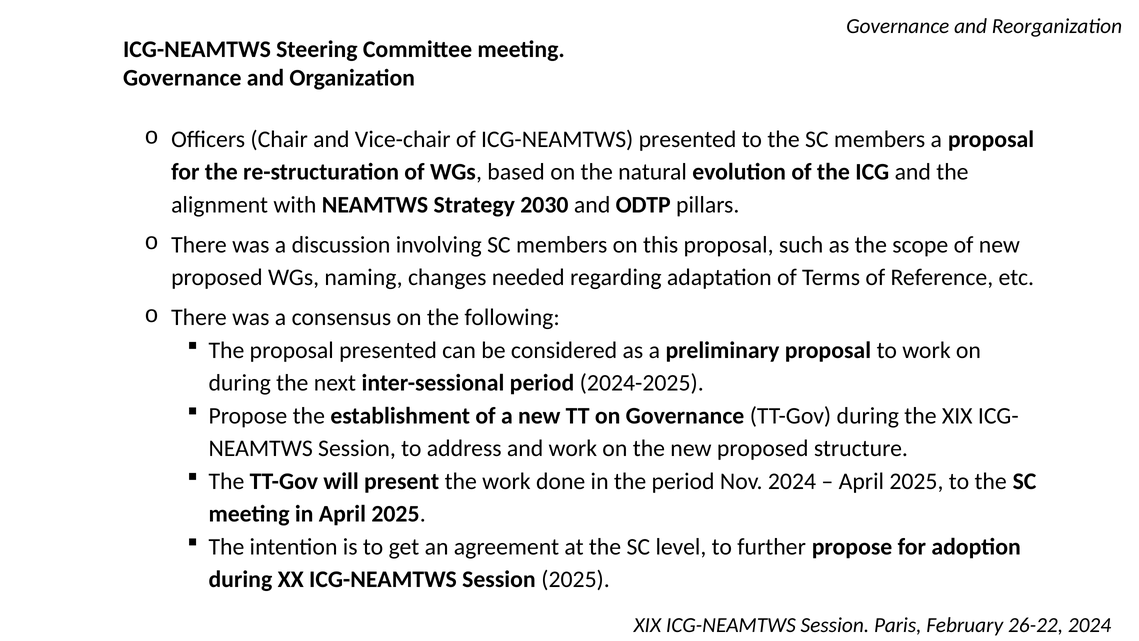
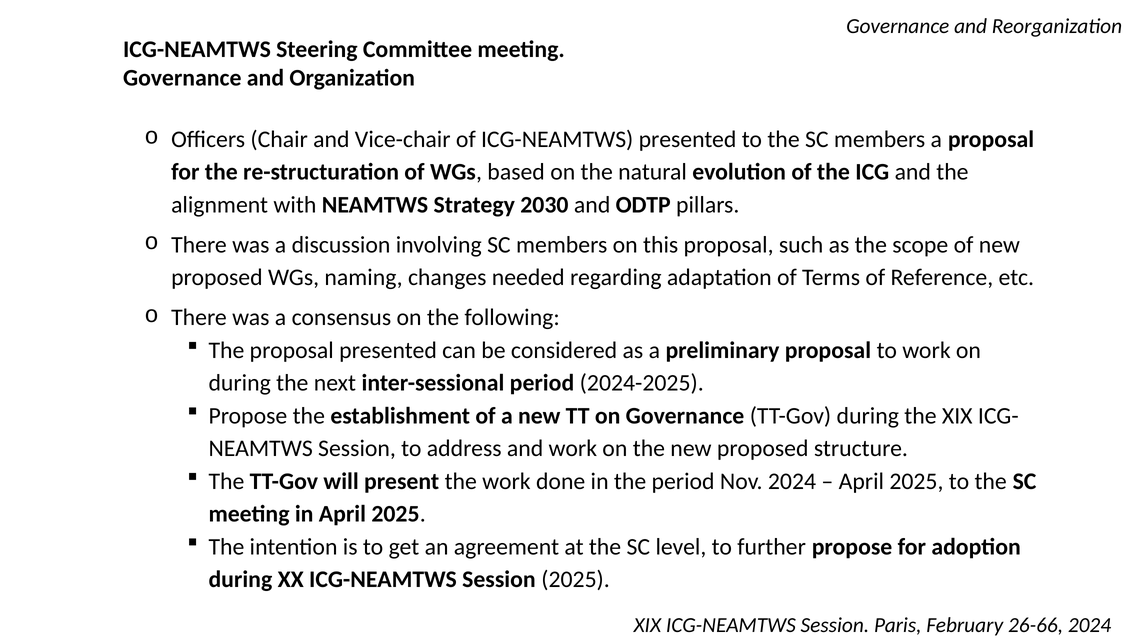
26-22: 26-22 -> 26-66 (1036, 625)
